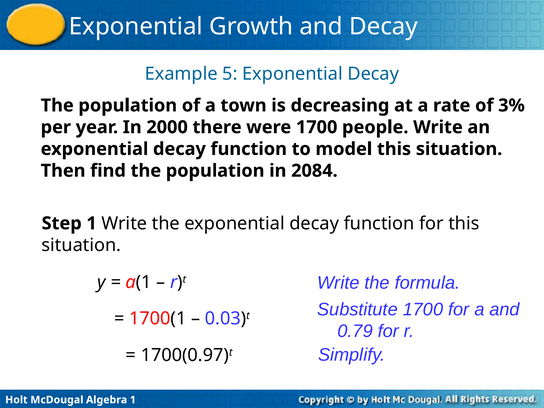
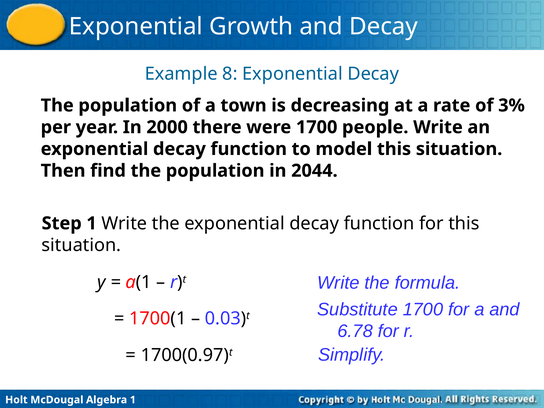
5: 5 -> 8 (230, 74)
2084: 2084 -> 2044 (314, 171)
0.79: 0.79 -> 6.78 (355, 331)
